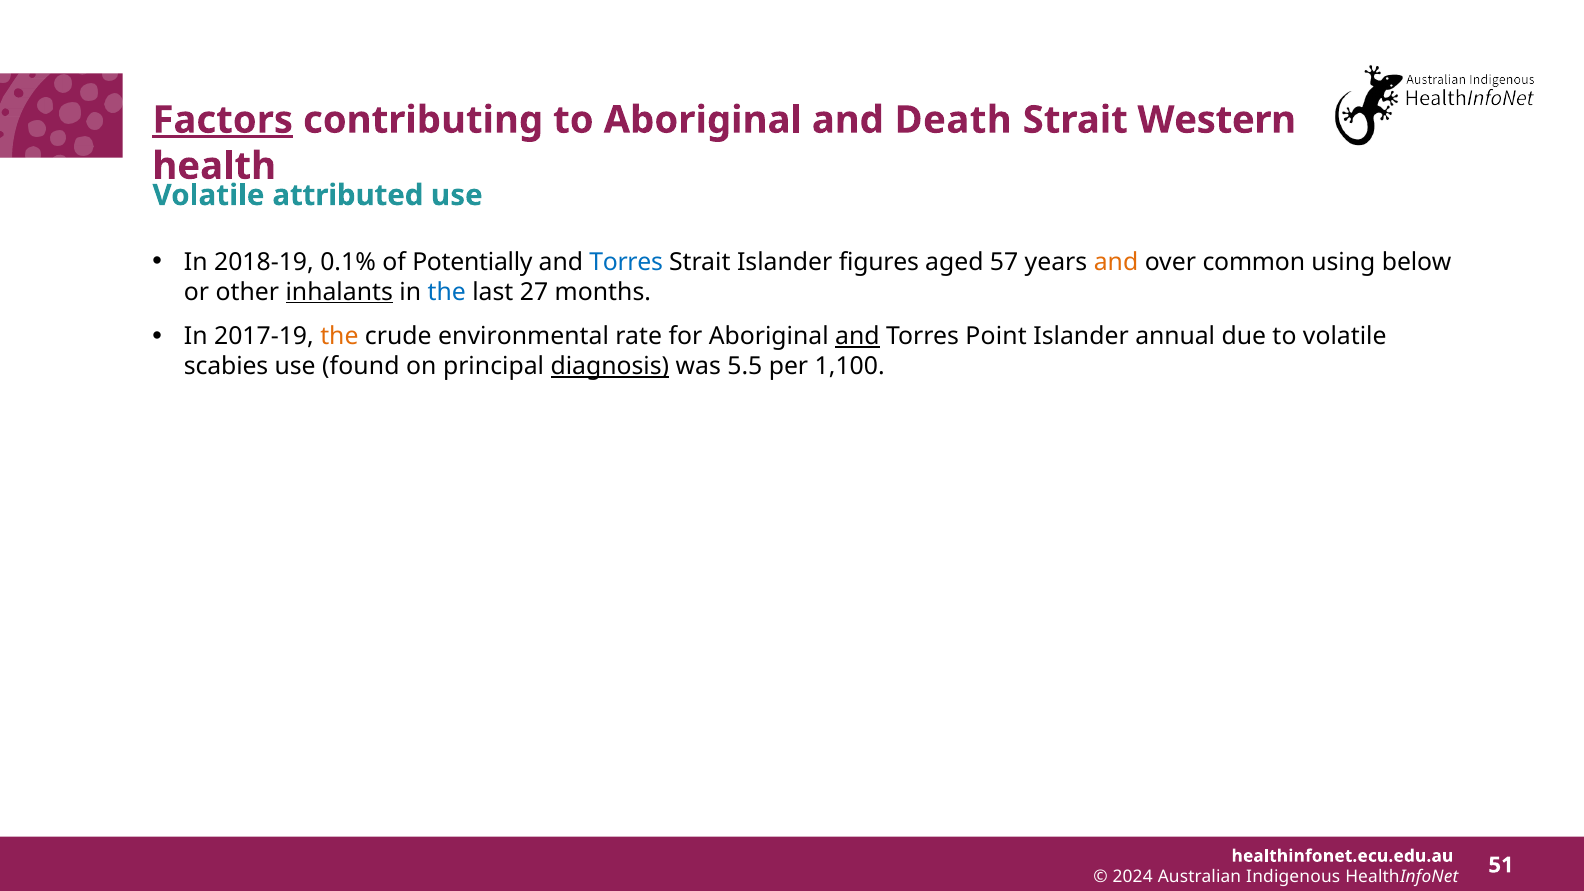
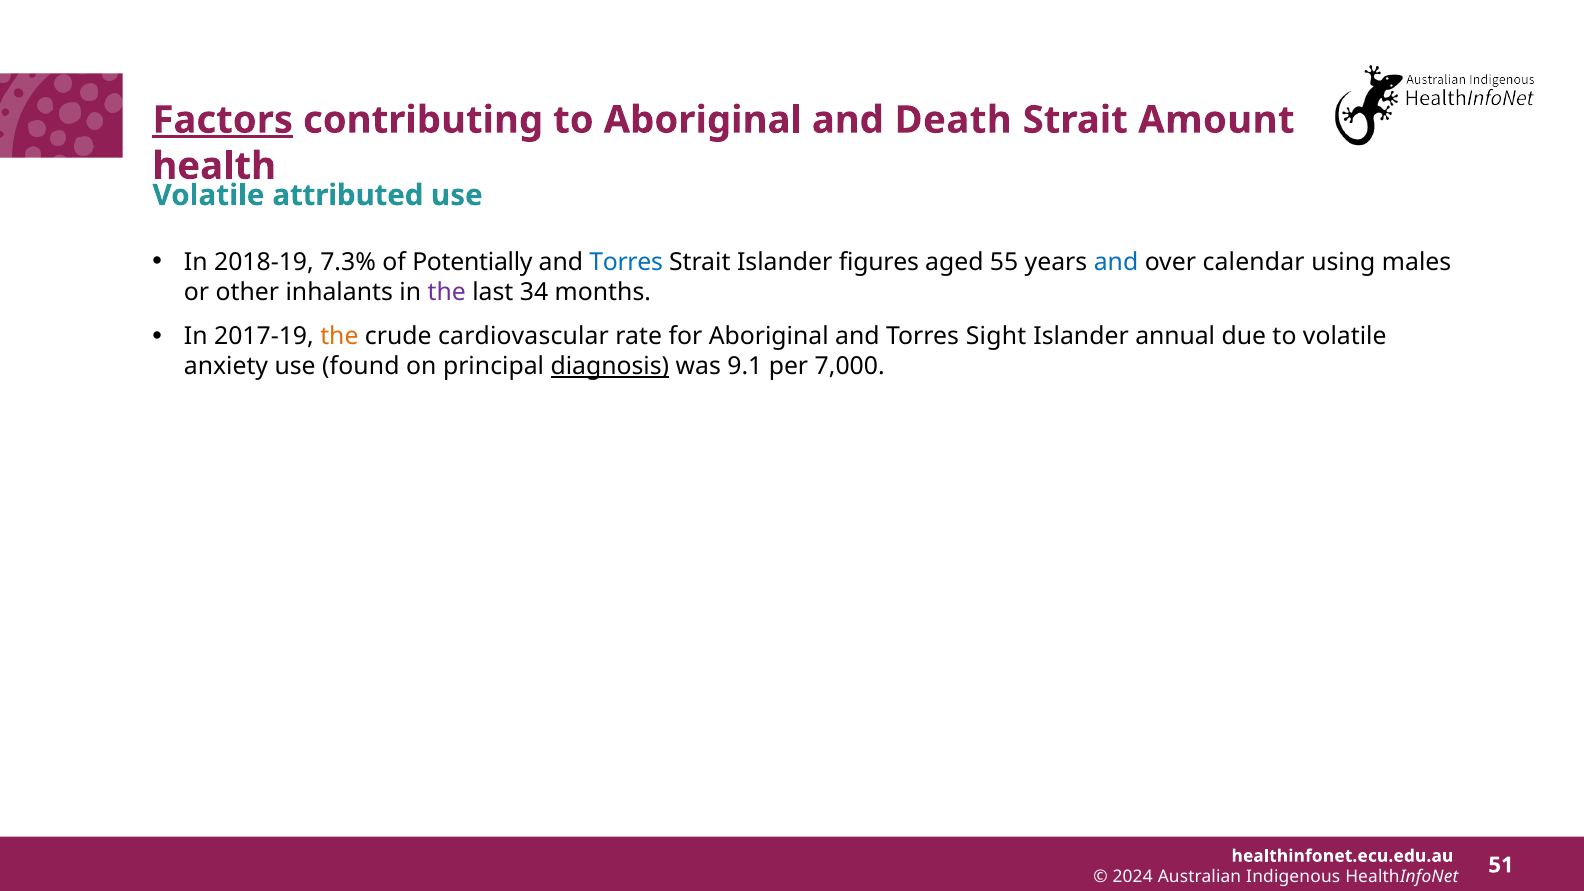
Western: Western -> Amount (1216, 120)
0.1%: 0.1% -> 7.3% (348, 262)
57: 57 -> 55 (1004, 262)
and colour: orange -> blue (1116, 262)
common: common -> calendar (1254, 262)
below: below -> males (1417, 262)
inhalants underline: present -> none (339, 292)
the colour: blue -> purple (447, 292)
27: 27 -> 34 (534, 292)
environmental: environmental -> cardiovascular (524, 336)
and underline: present -> none (857, 336)
Point: Point -> Sight (996, 336)
scabies: scabies -> anxiety (226, 366)
5.5: 5.5 -> 9.1 (745, 366)
1,100: 1,100 -> 7,000 (850, 366)
